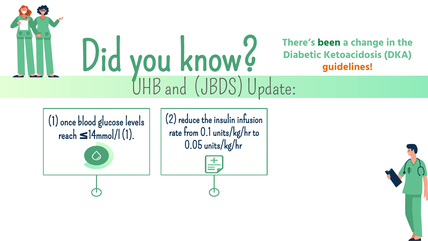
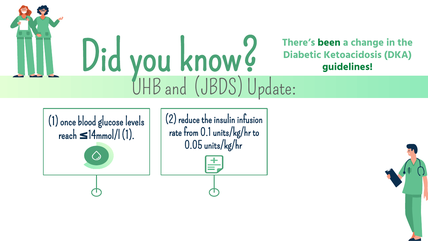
guidelines colour: orange -> green (347, 67)
